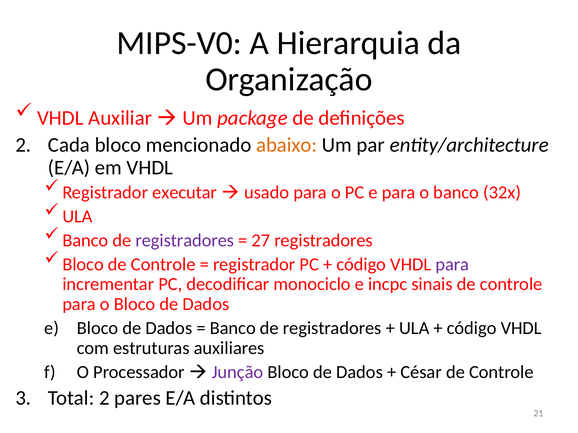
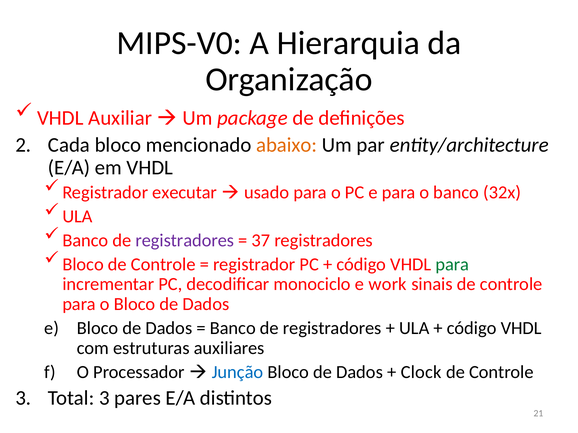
27: 27 -> 37 (261, 241)
para colour: purple -> green (452, 265)
incpc: incpc -> work (388, 285)
Junção colour: purple -> blue (238, 372)
César: César -> Clock (421, 372)
Total 2: 2 -> 3 (104, 399)
